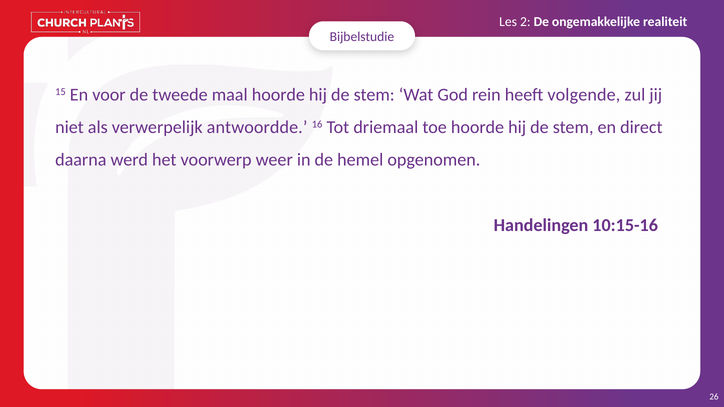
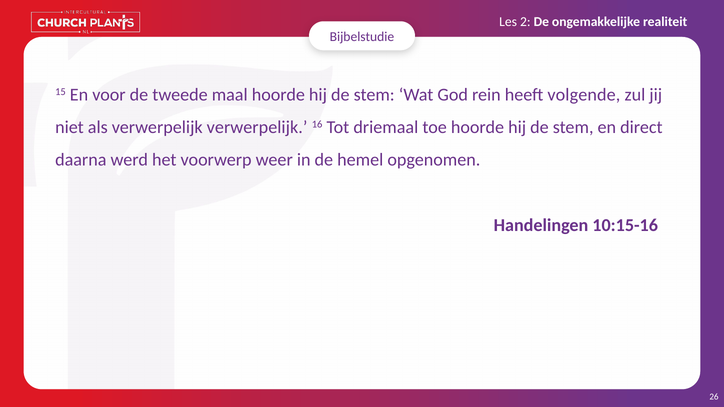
verwerpelijk antwoordde: antwoordde -> verwerpelijk (257, 127)
